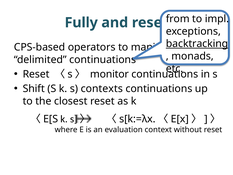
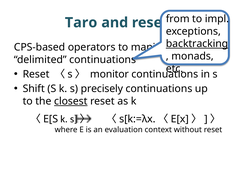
Fully: Fully -> Taro (81, 23)
contexts: contexts -> precisely (102, 89)
closest underline: none -> present (71, 101)
